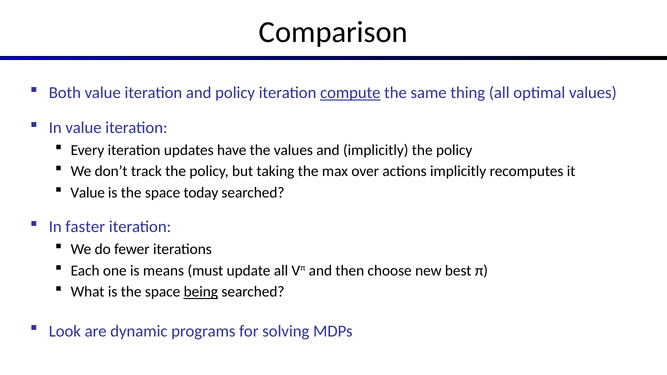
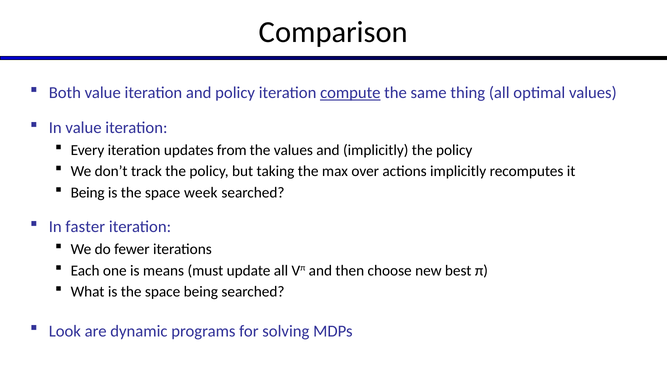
have: have -> from (232, 150)
Value: Value -> Being (88, 193)
today: today -> week (201, 193)
being underline: present -> none (201, 292)
